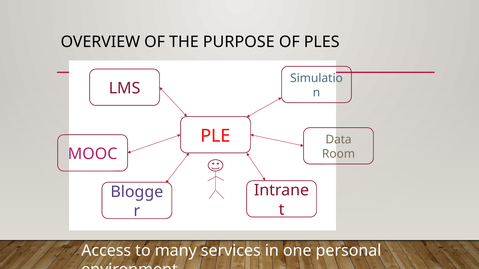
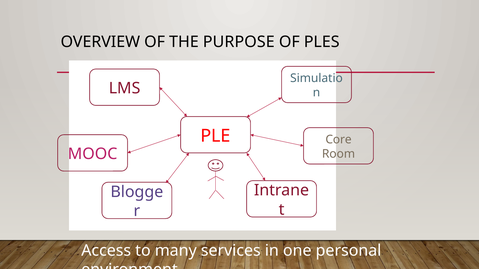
Data: Data -> Core (339, 140)
